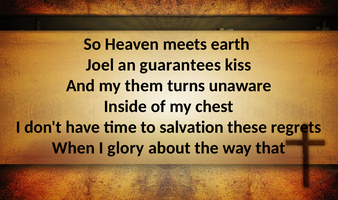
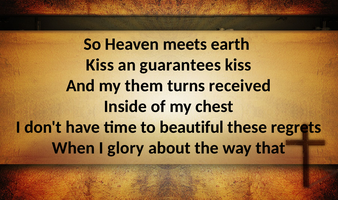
Joel: Joel -> Kiss (100, 65)
unaware: unaware -> received (240, 86)
salvation: salvation -> beautiful (192, 127)
